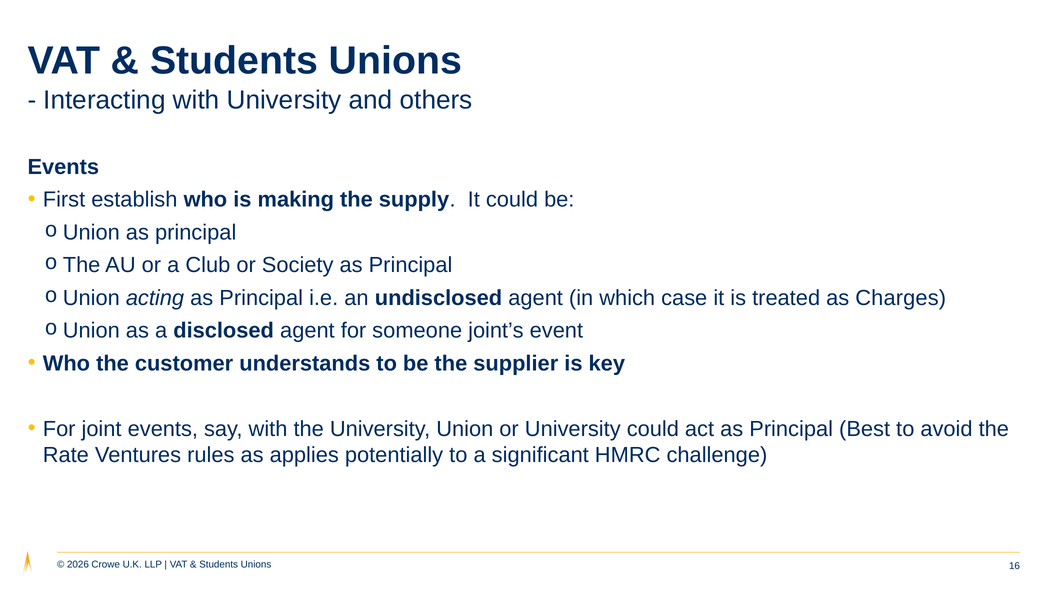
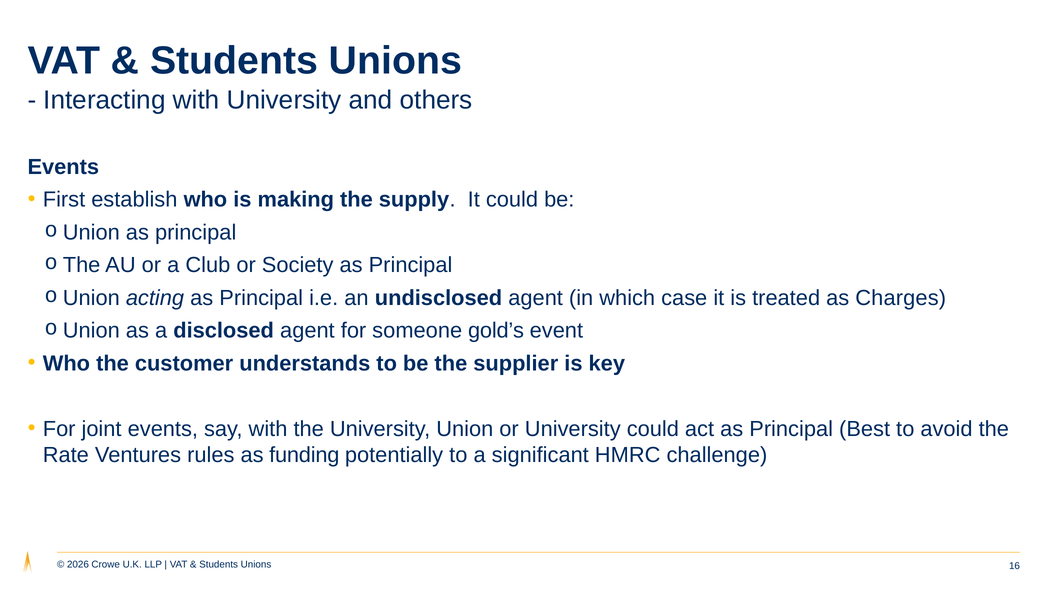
joint’s: joint’s -> gold’s (496, 331)
applies: applies -> funding (304, 455)
